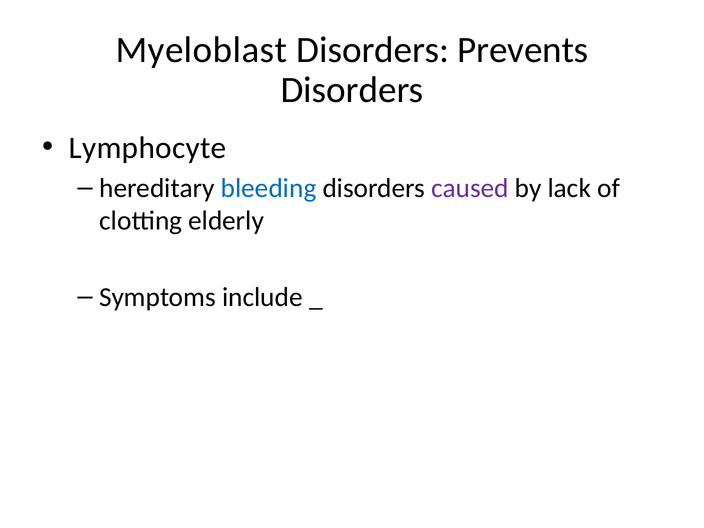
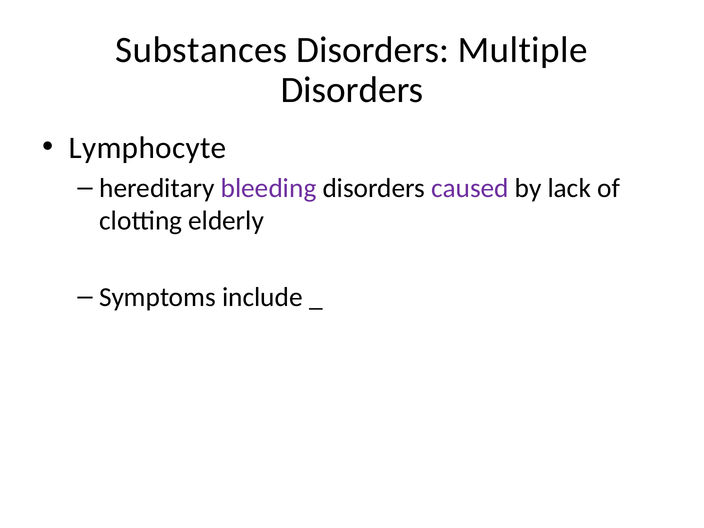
Myeloblast: Myeloblast -> Substances (201, 50)
Prevents: Prevents -> Multiple (523, 50)
bleeding colour: blue -> purple (269, 188)
